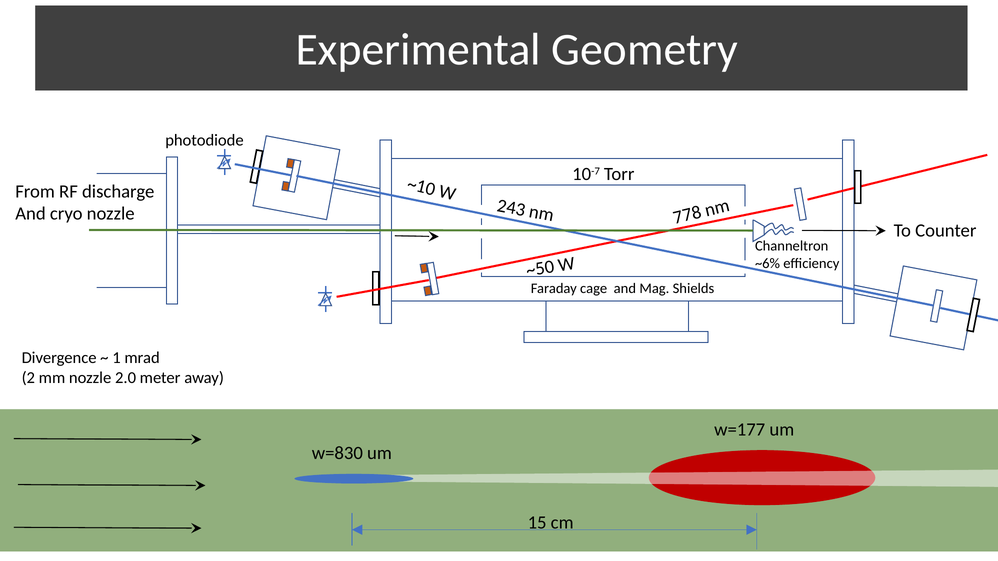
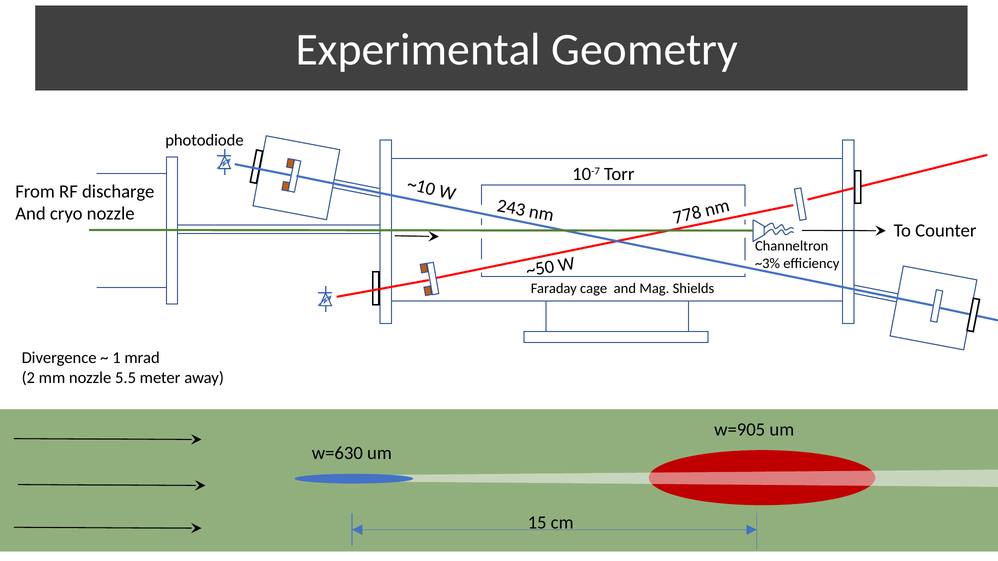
~6%: ~6% -> ~3% (768, 264)
2.0: 2.0 -> 5.5 (126, 378)
w=177: w=177 -> w=905 (740, 430)
w=830: w=830 -> w=630 (337, 453)
